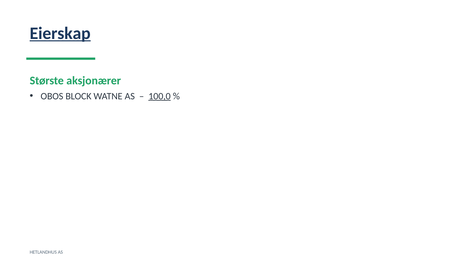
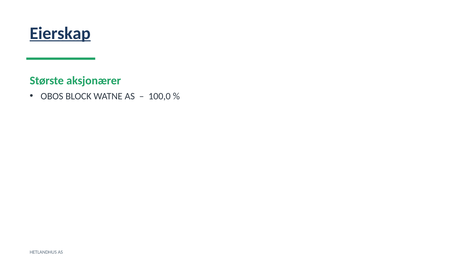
100,0 underline: present -> none (160, 96)
